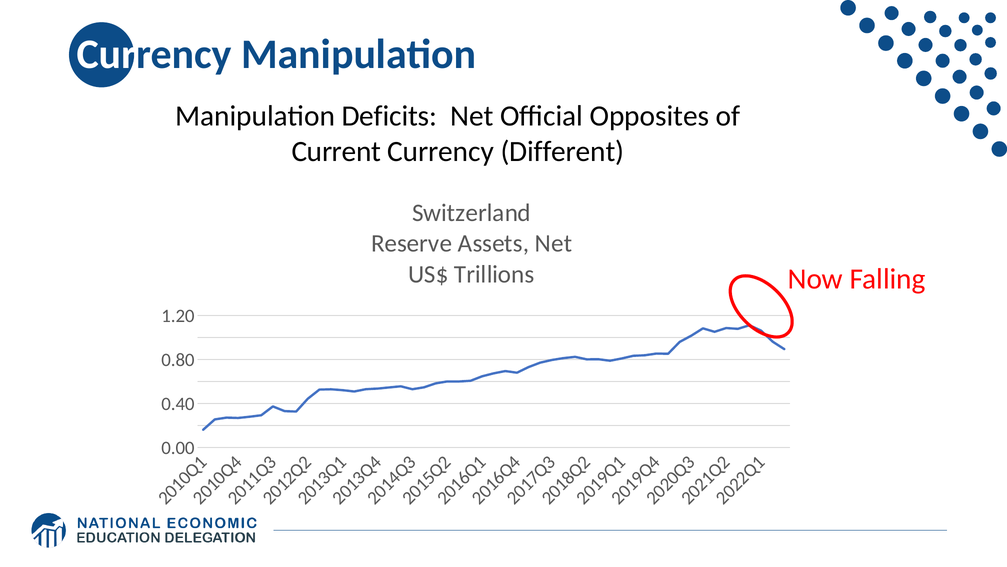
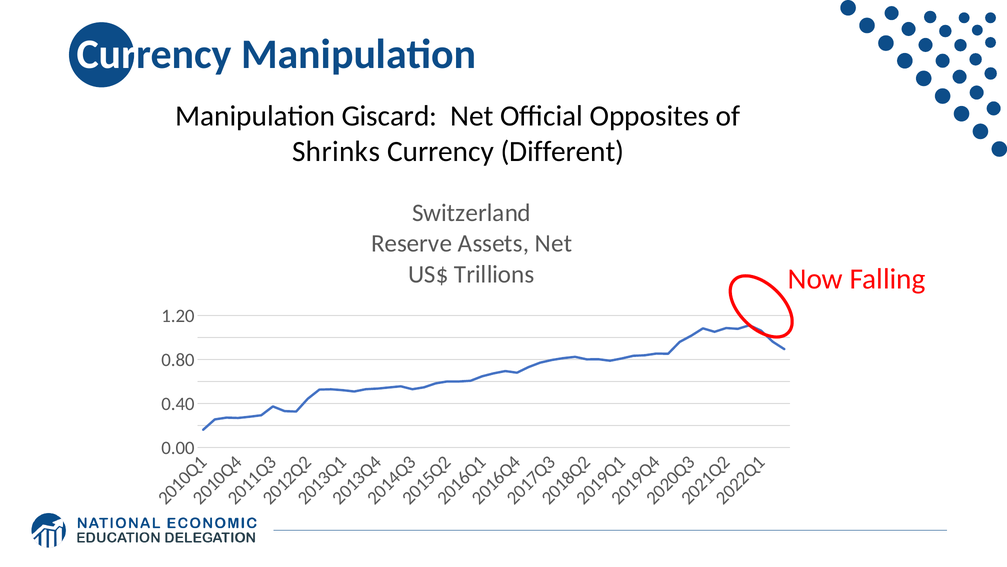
Deficits: Deficits -> Giscard (389, 116)
Current: Current -> Shrinks (336, 151)
